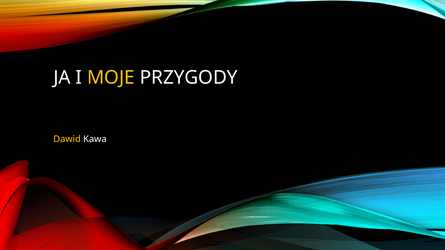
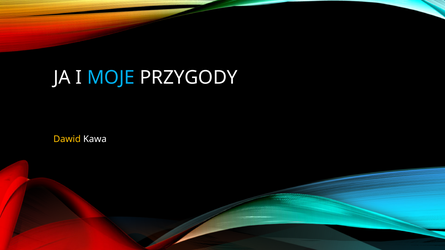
MOJE colour: yellow -> light blue (111, 78)
